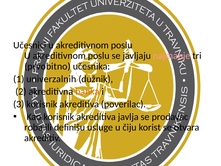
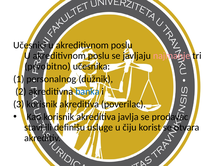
univerzalnih: univerzalnih -> personalnog (51, 79)
banka colour: orange -> blue (87, 91)
roba: roba -> stavi (34, 127)
